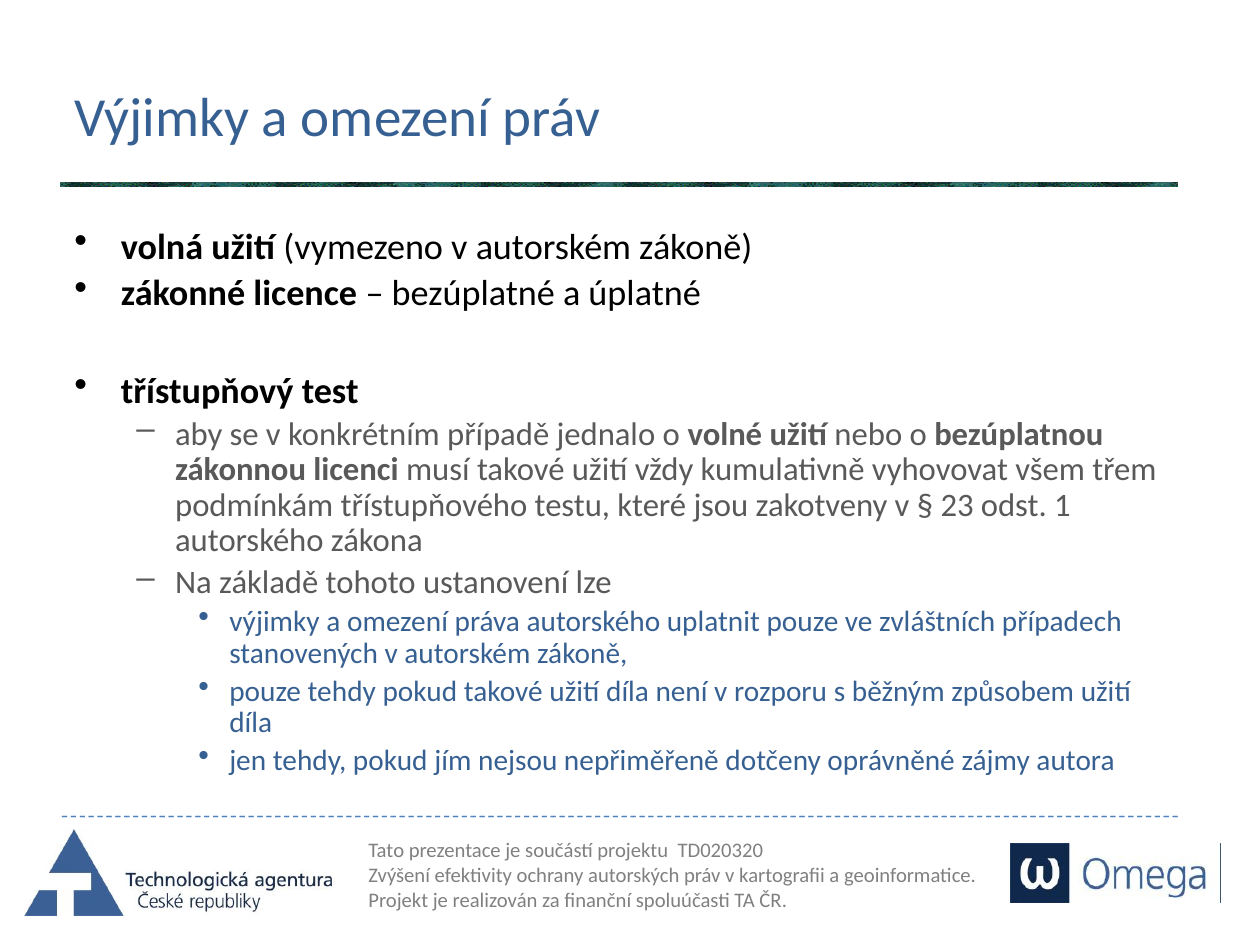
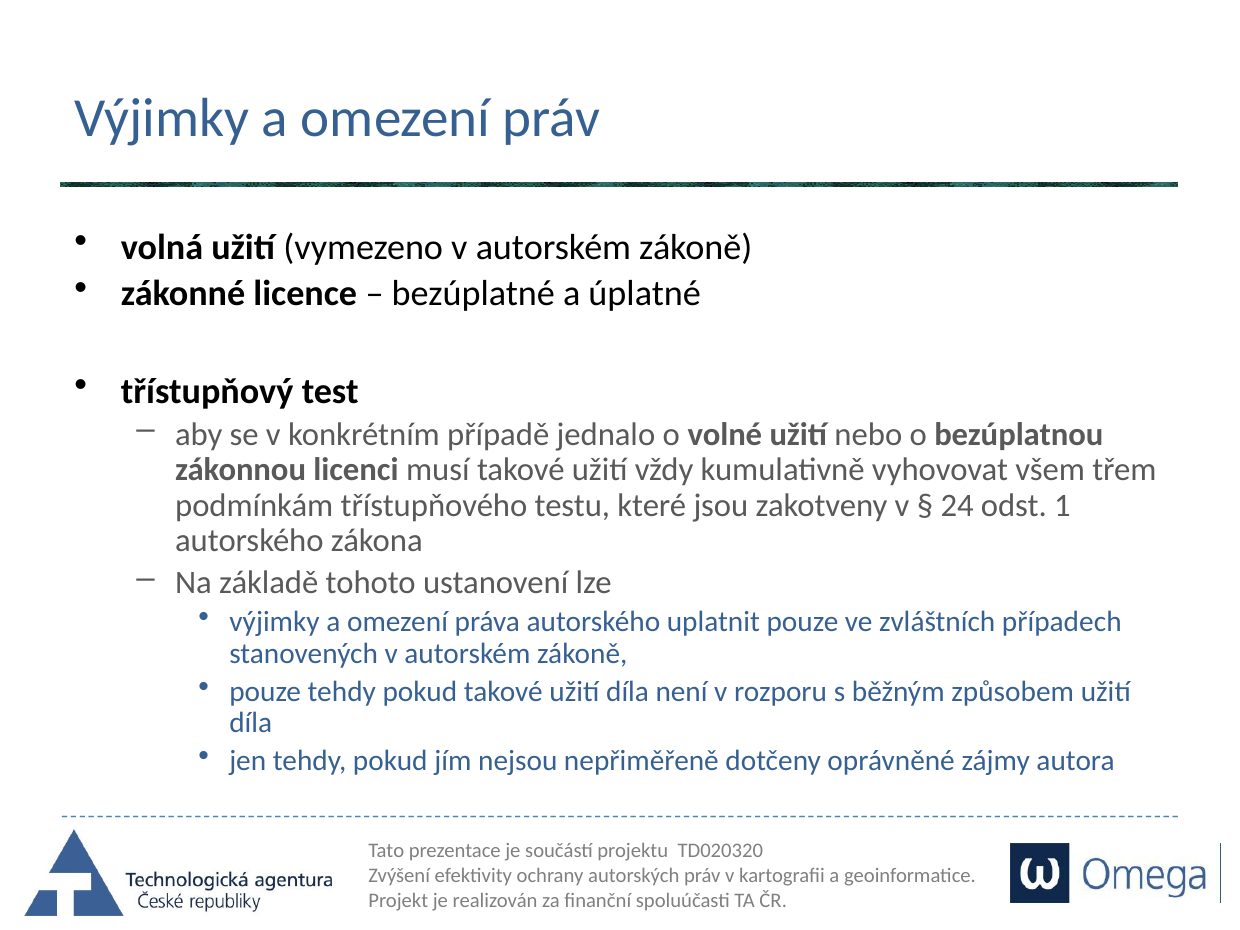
23: 23 -> 24 (957, 505)
